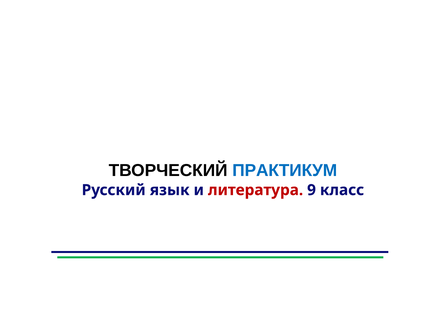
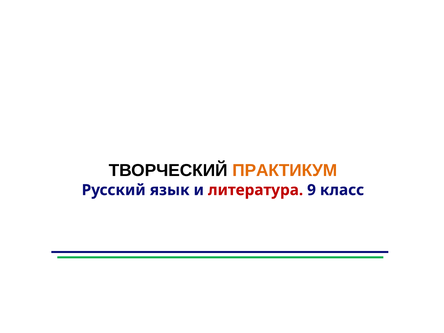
ПРАКТИКУМ colour: blue -> orange (285, 171)
